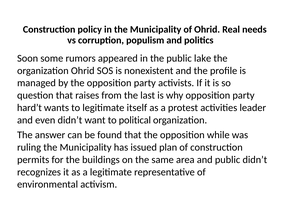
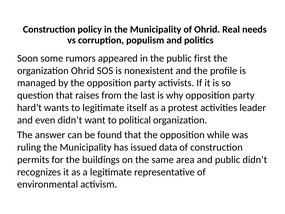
lake: lake -> first (203, 58)
plan: plan -> data (168, 147)
